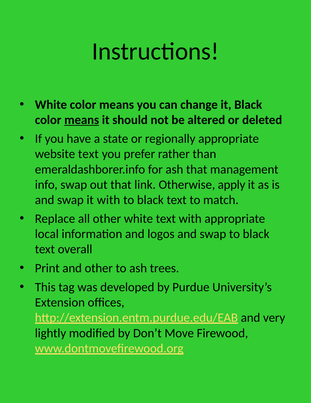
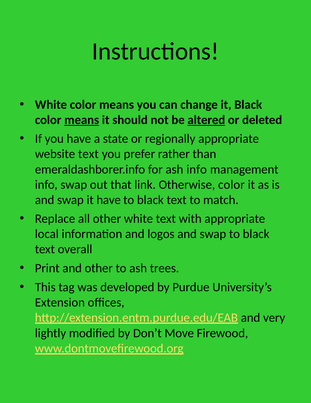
altered underline: none -> present (206, 120)
ash that: that -> info (197, 169)
Otherwise apply: apply -> color (231, 184)
it with: with -> have (109, 200)
